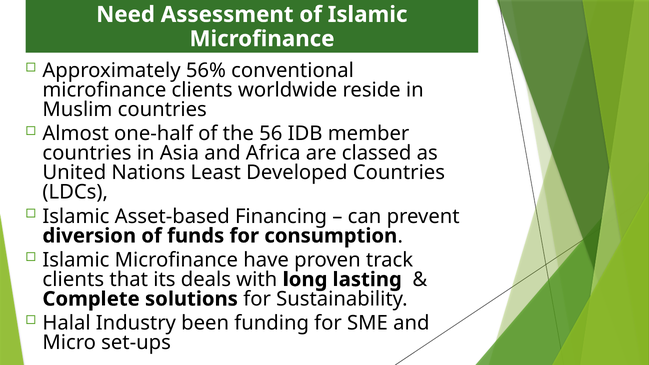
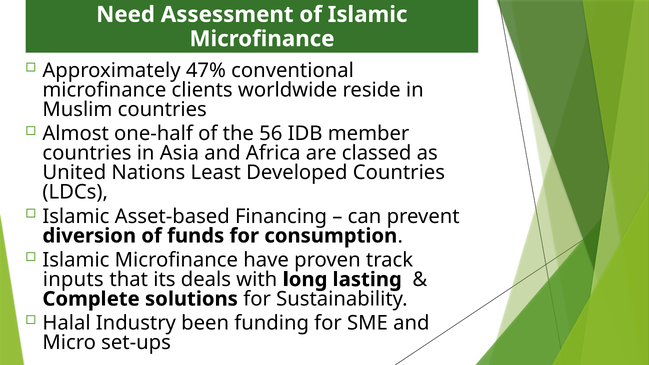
56%: 56% -> 47% (206, 71)
clients: clients -> inputs (73, 280)
